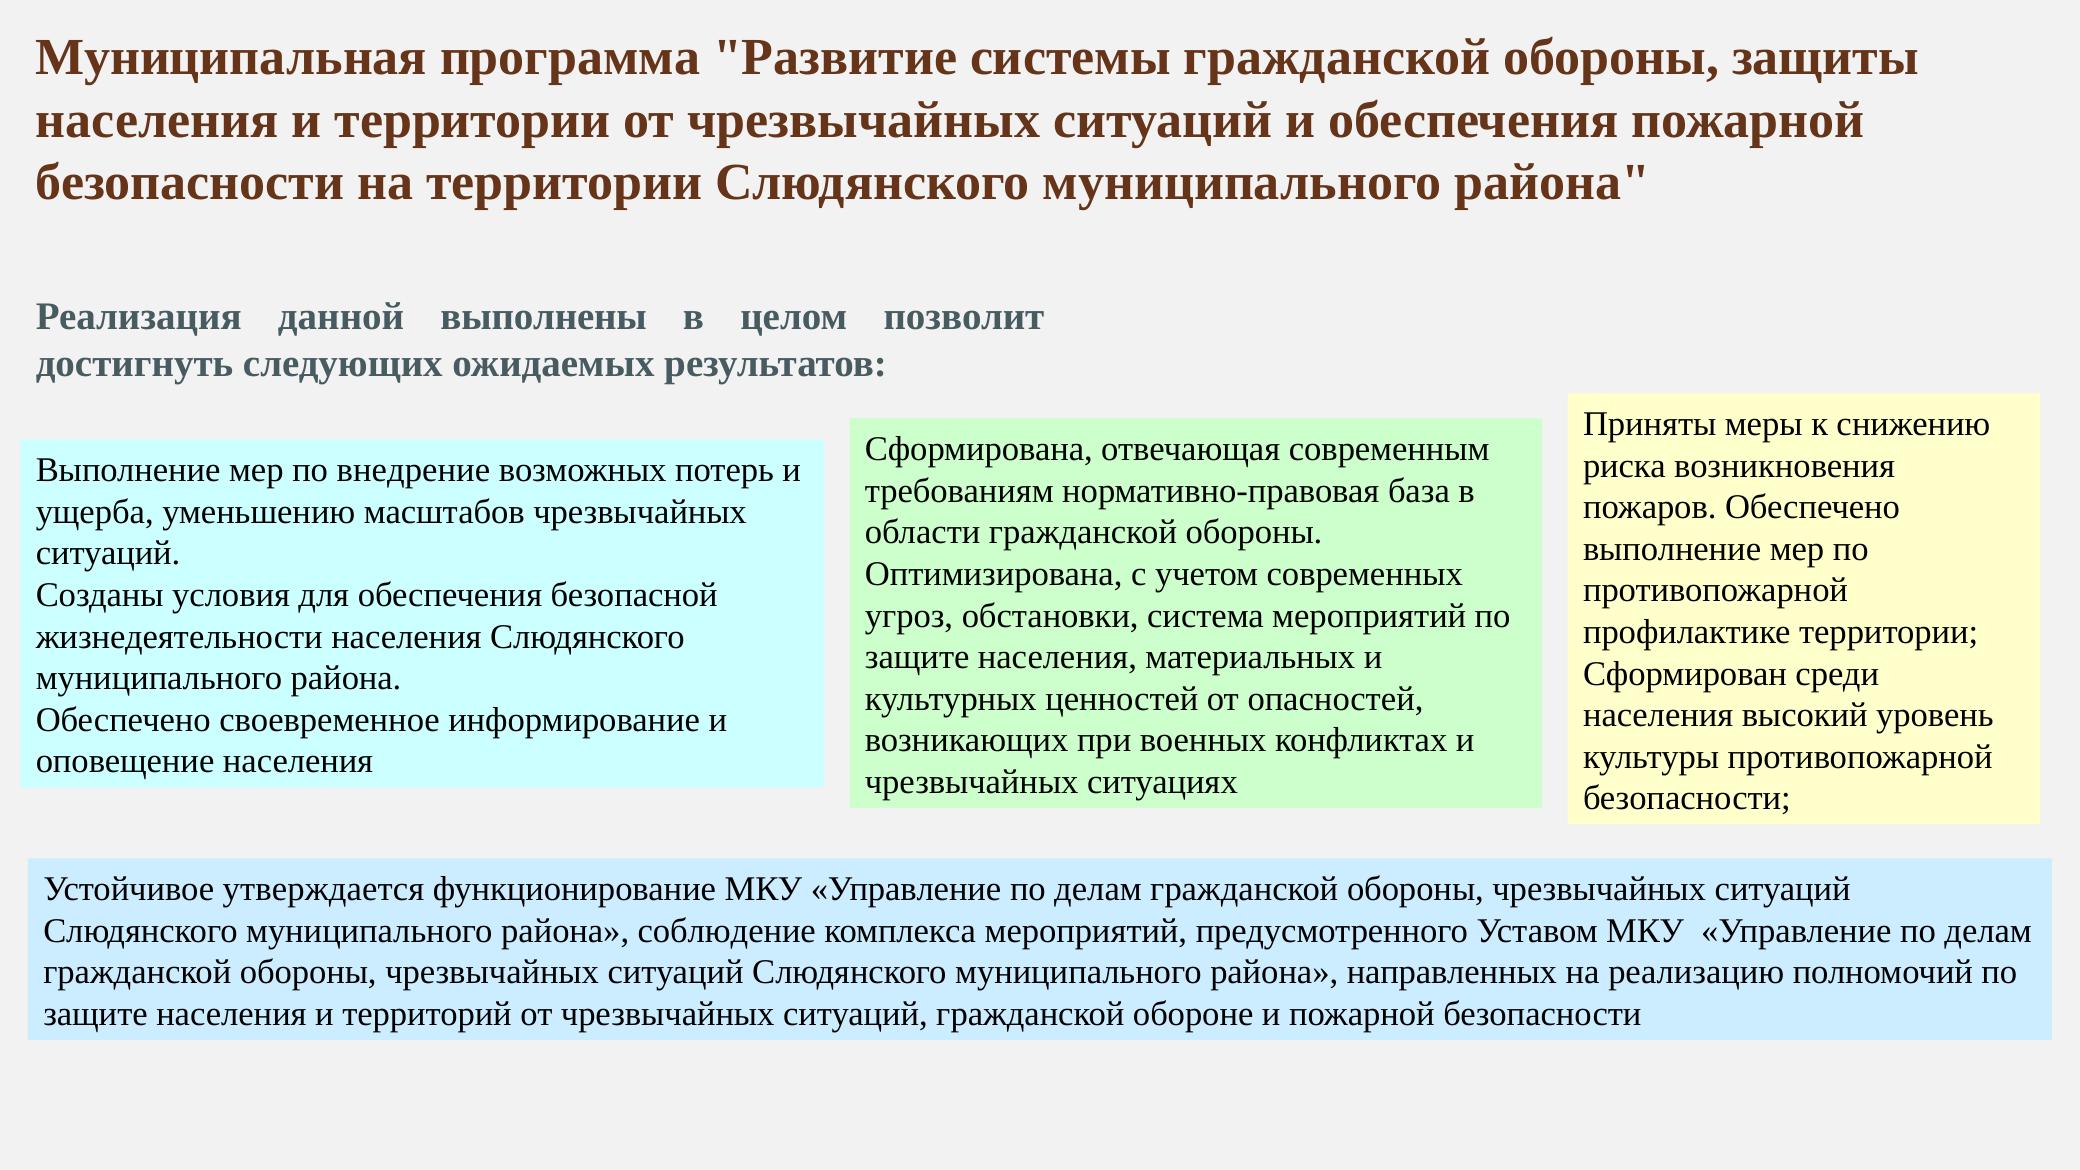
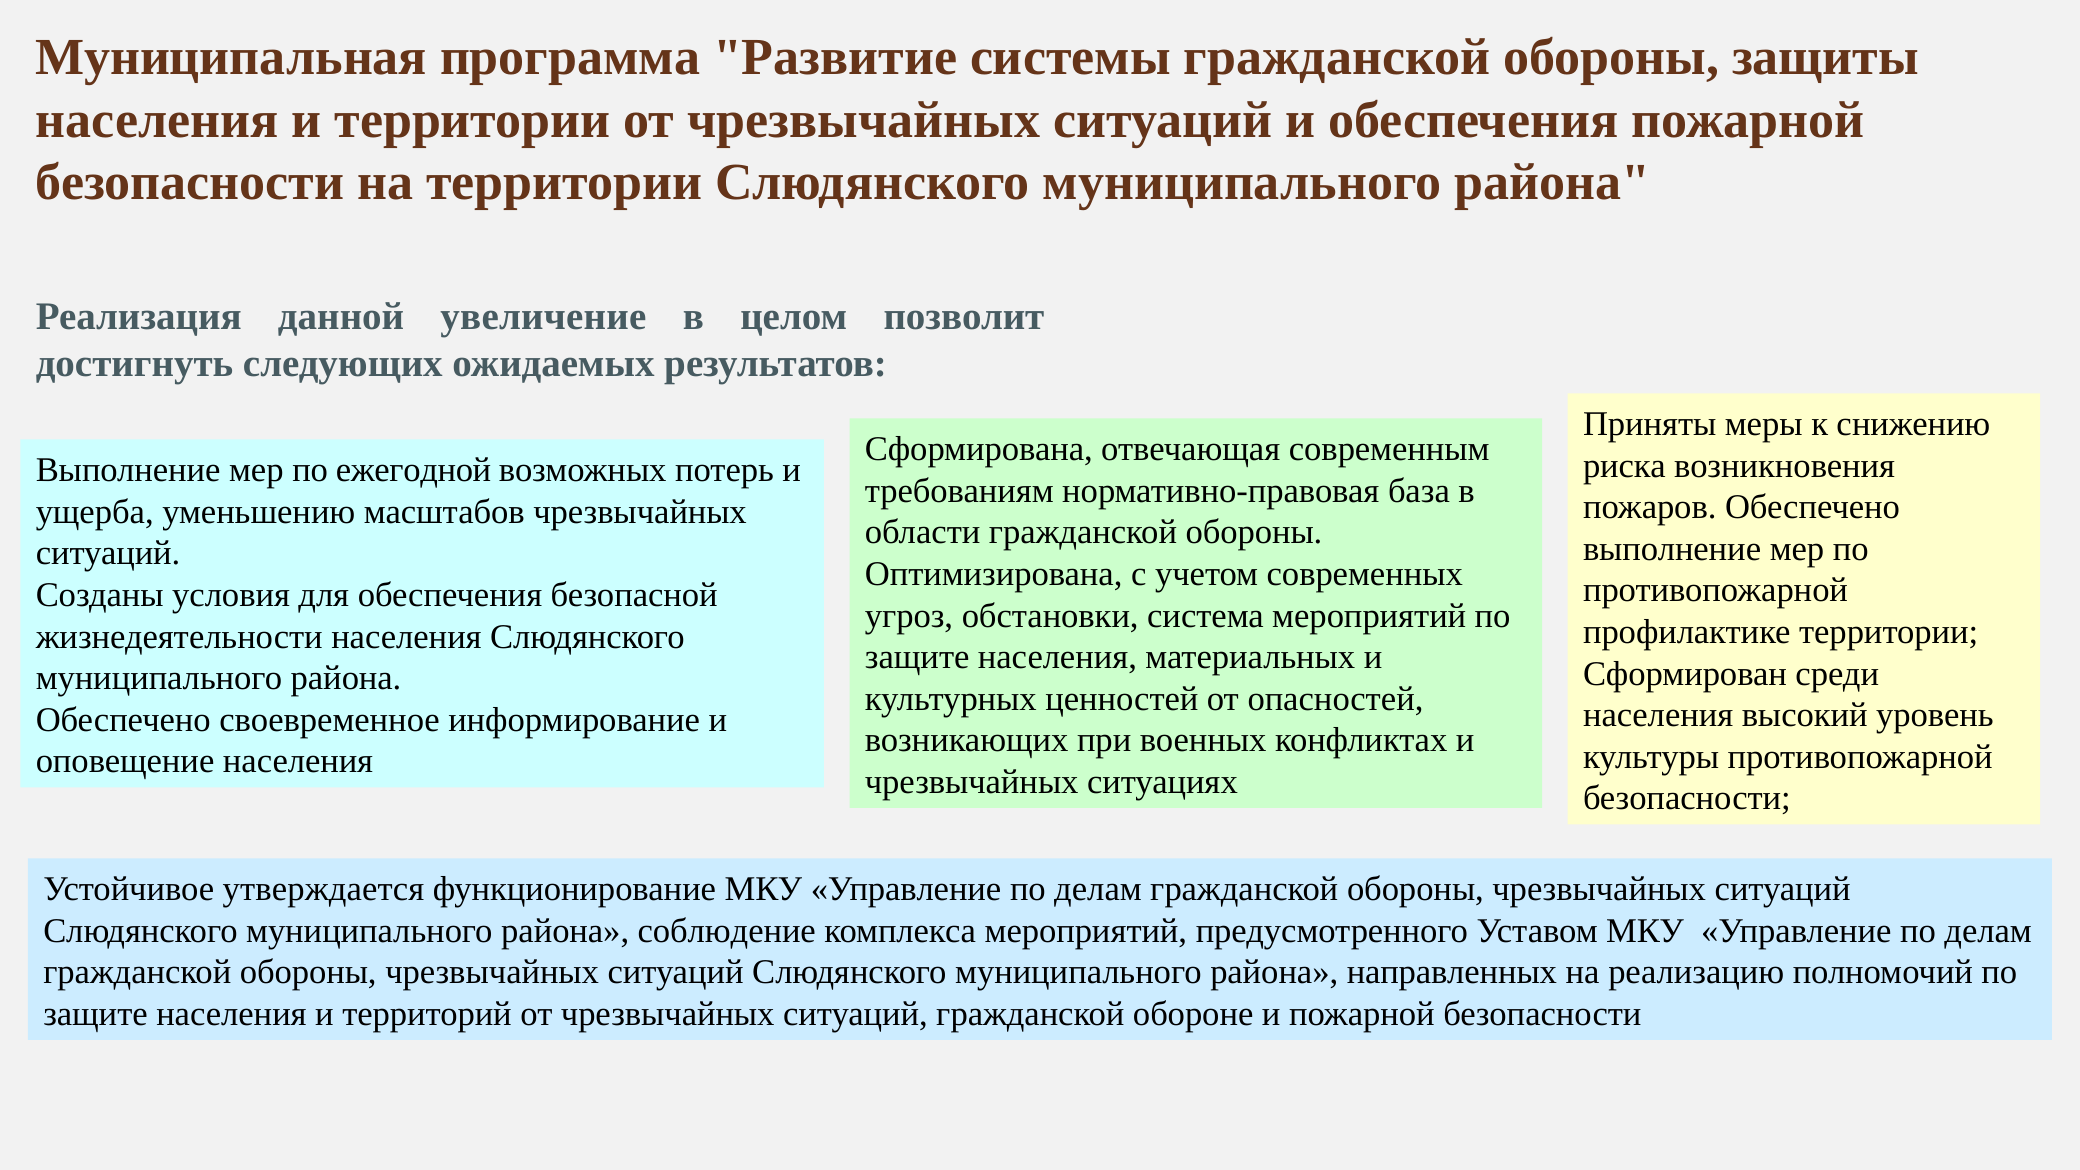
выполнены: выполнены -> увеличение (543, 317)
внедрение: внедрение -> ежегодной (414, 470)
